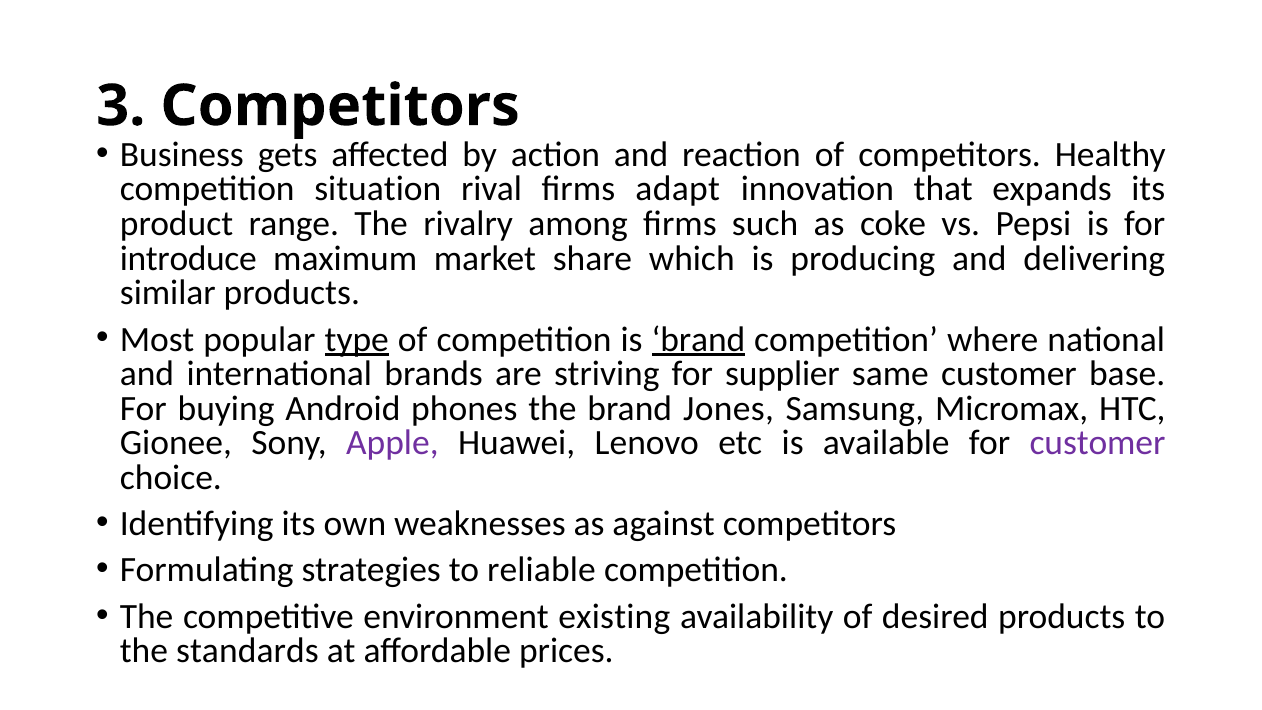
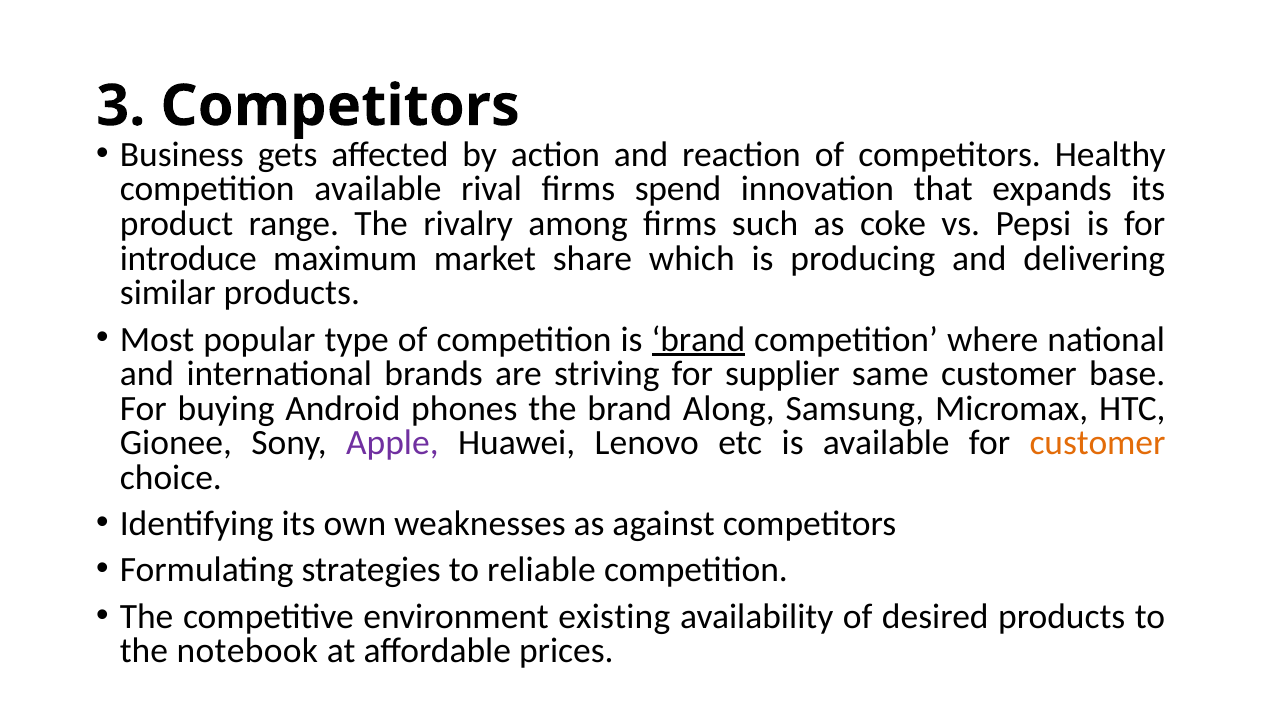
competition situation: situation -> available (378, 189)
adapt: adapt -> spend (678, 189)
type underline: present -> none (357, 339)
Jones: Jones -> Along (729, 408)
customer colour: purple -> orange (1097, 443)
standards: standards -> notebook (247, 651)
